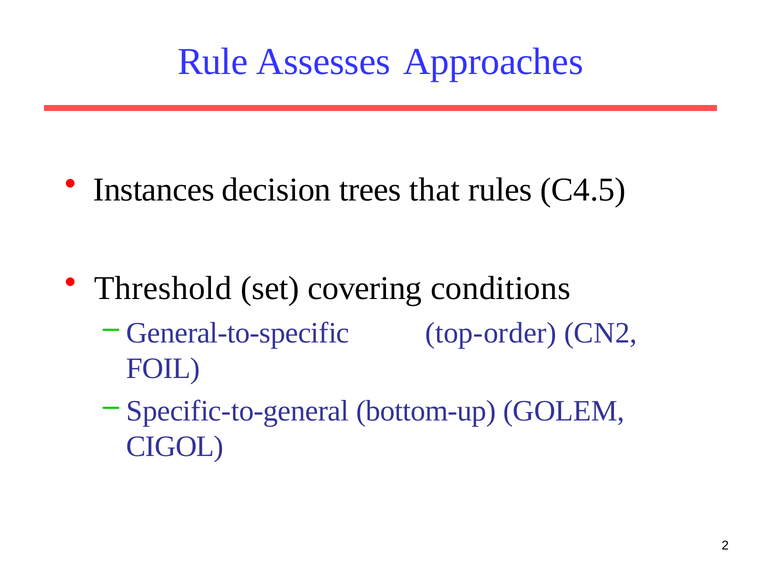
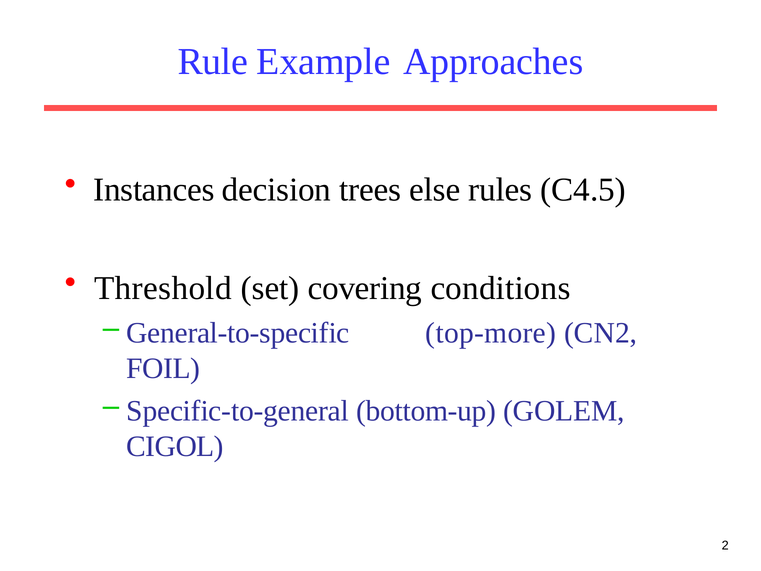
Assesses: Assesses -> Example (324, 62)
that: that -> else (435, 190)
top-order: top-order -> top-more (491, 333)
